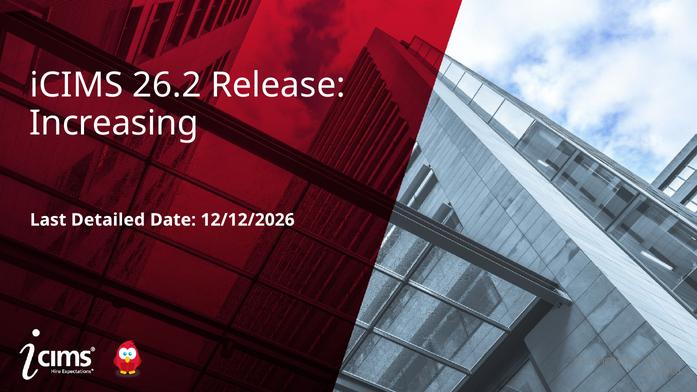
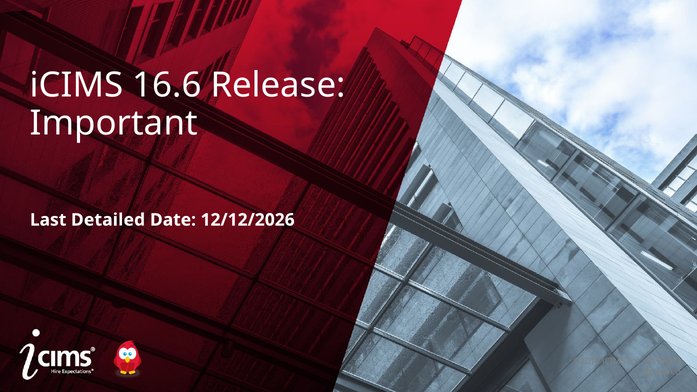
26.2: 26.2 -> 16.6 (167, 85)
Increasing: Increasing -> Important (114, 123)
